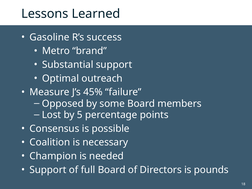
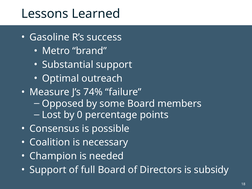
45%: 45% -> 74% (93, 92)
5: 5 -> 0 (80, 115)
pounds: pounds -> subsidy (211, 170)
